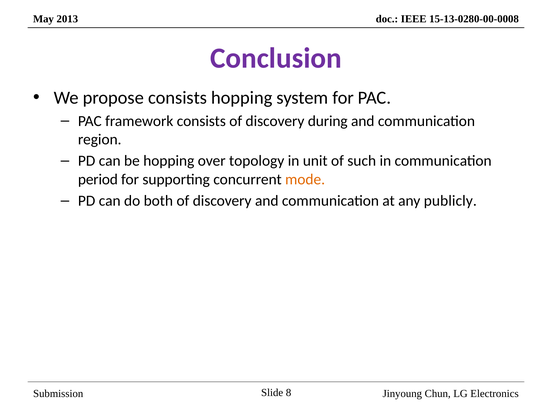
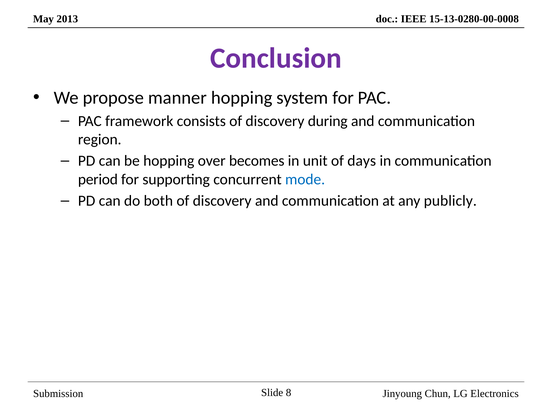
propose consists: consists -> manner (178, 98)
topology: topology -> becomes (257, 161)
such: such -> days (362, 161)
mode colour: orange -> blue (305, 179)
